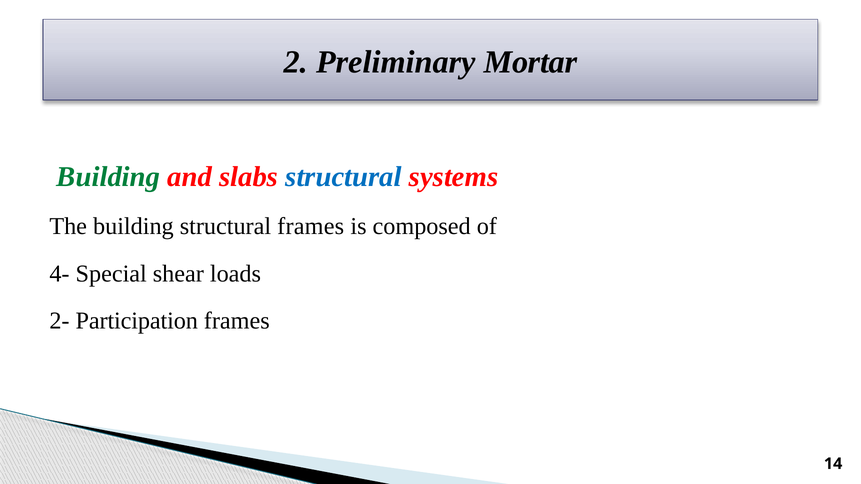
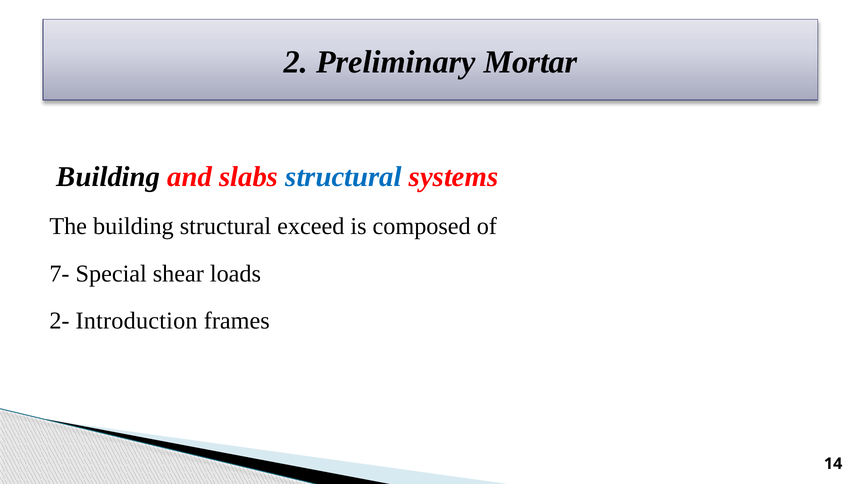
Building colour: green -> black (108, 177)
structural frames: frames -> exceed (311, 226)
4-: 4- -> 7- (59, 274)
Participation: Participation -> Introduction (137, 321)
